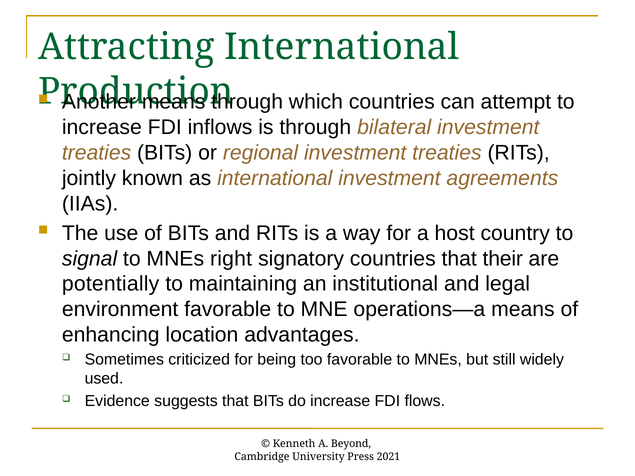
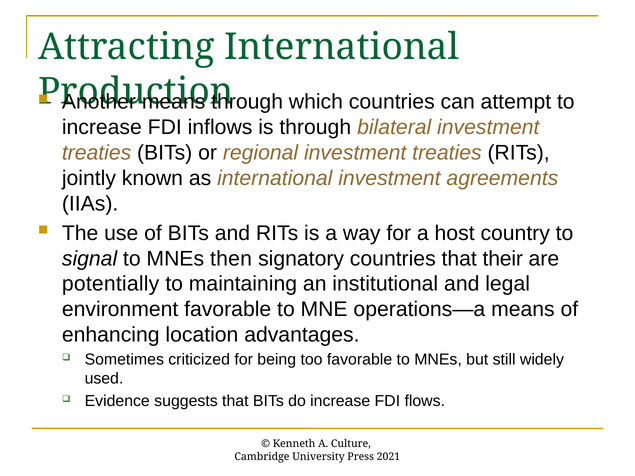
right: right -> then (231, 259)
Beyond: Beyond -> Culture (351, 444)
